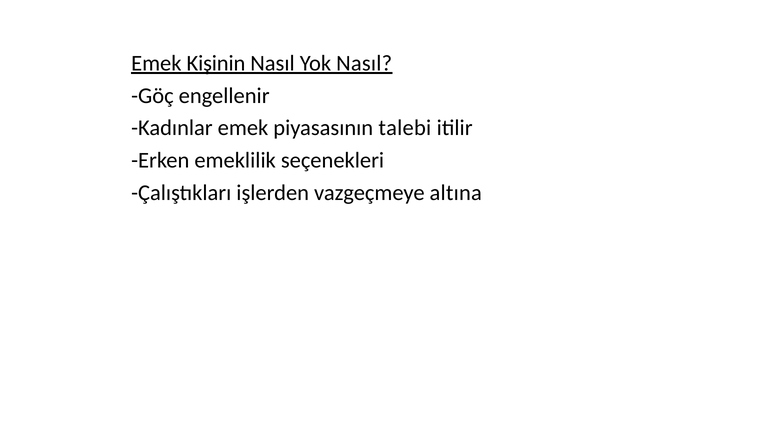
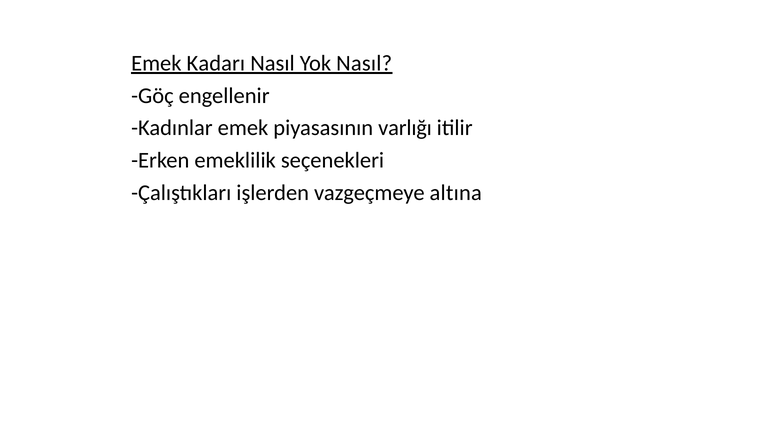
Kişinin: Kişinin -> Kadarı (216, 63)
talebi: talebi -> varlığı (405, 128)
